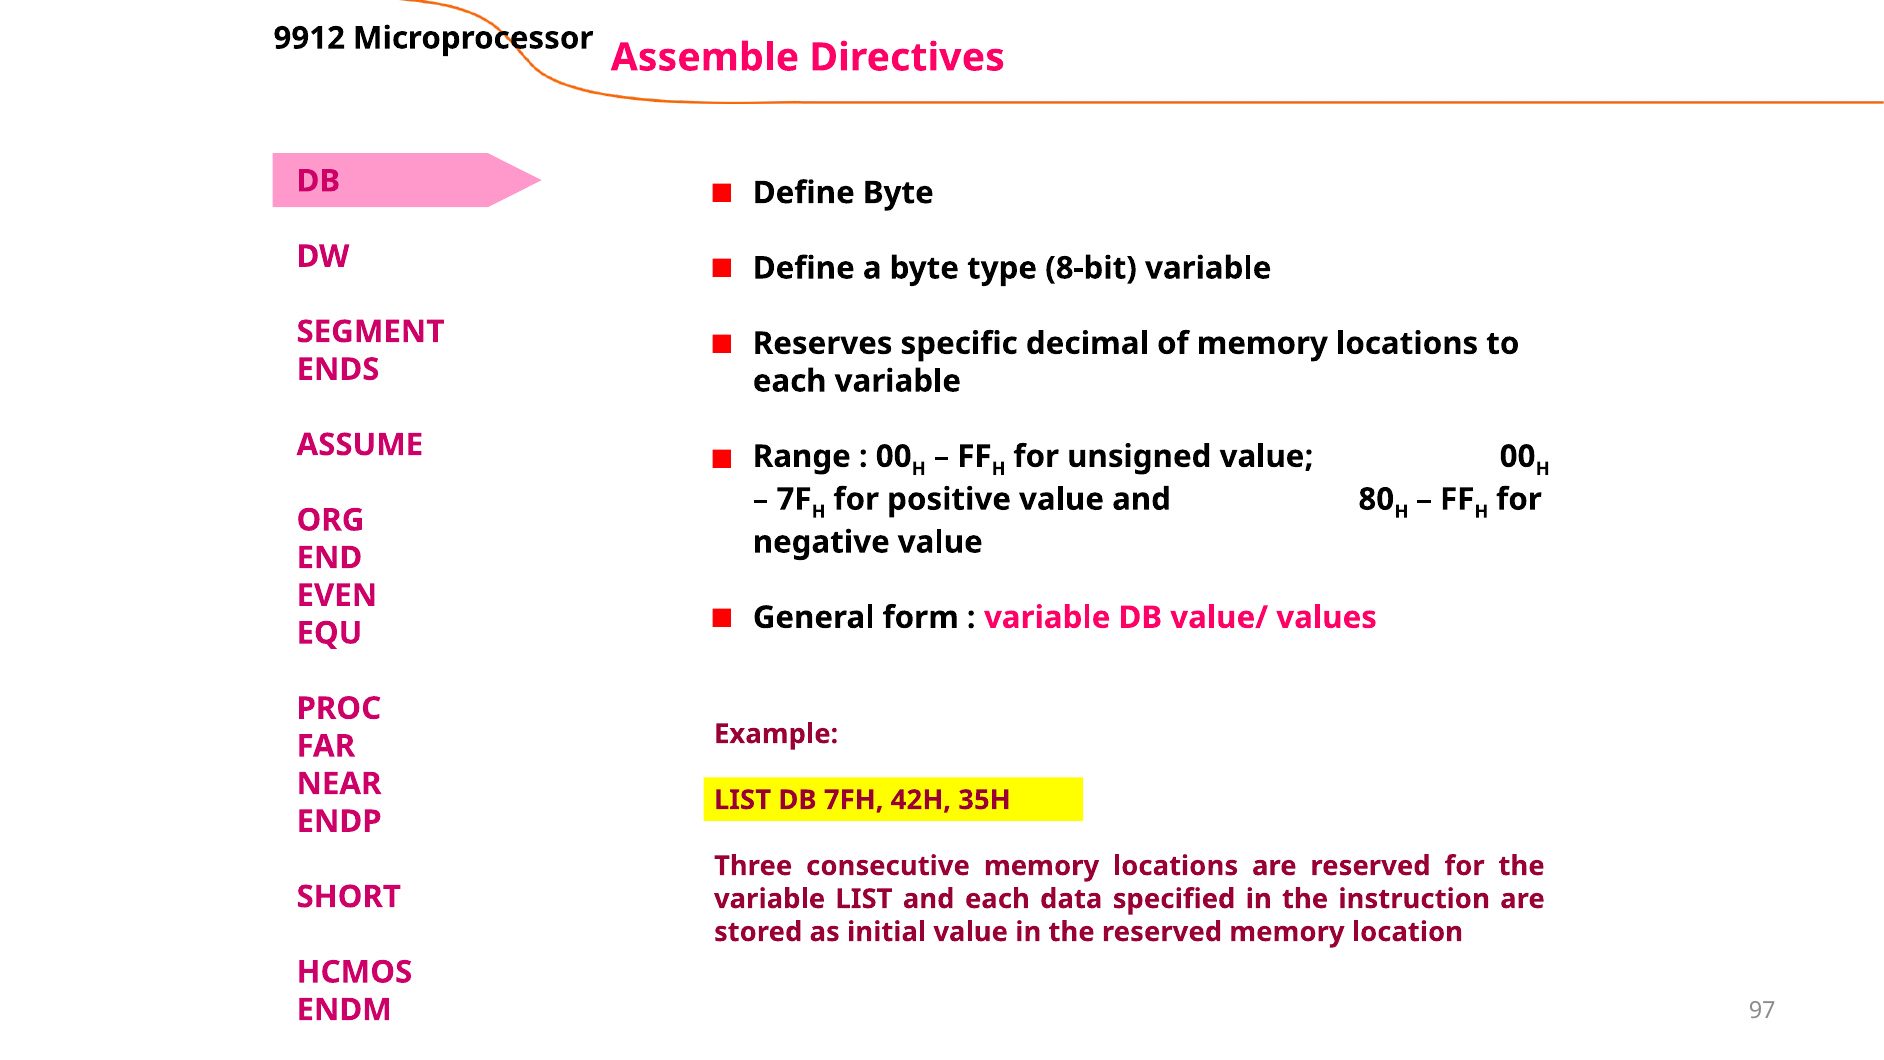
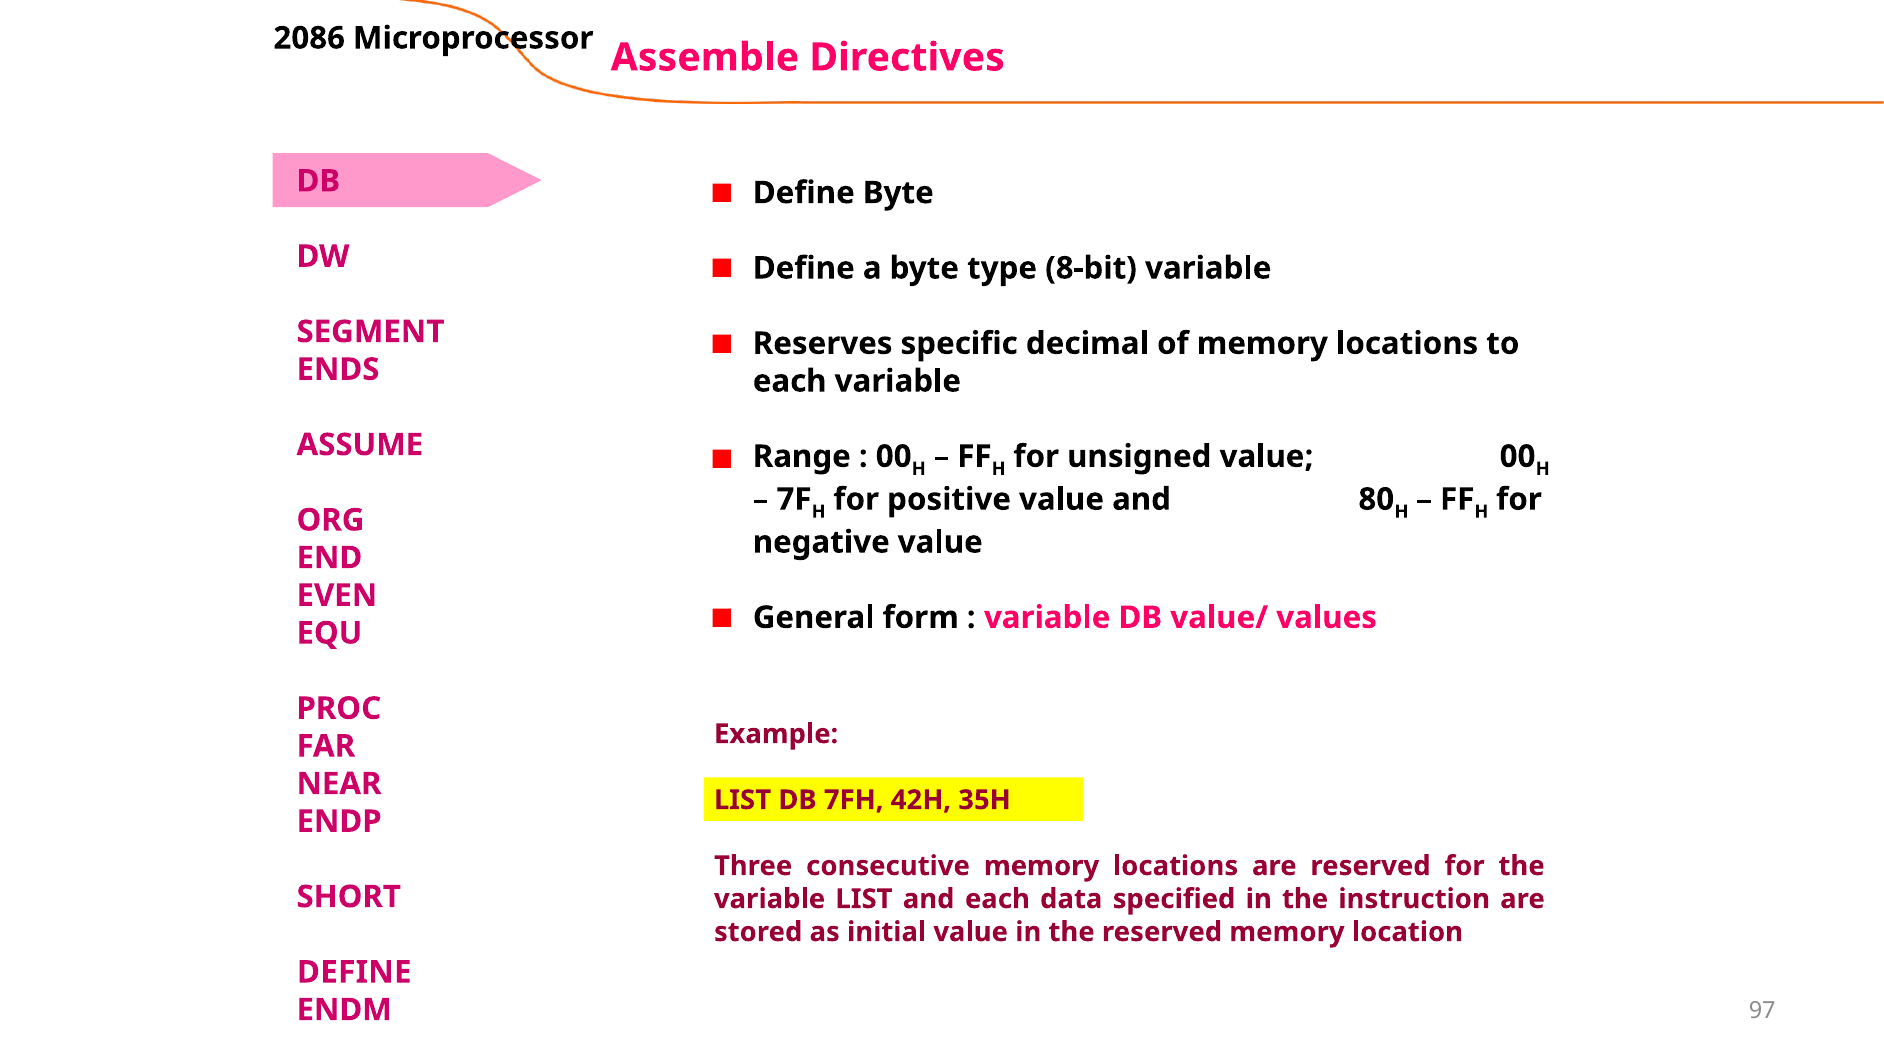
9912: 9912 -> 2086 (309, 38)
HCMOS: HCMOS -> DEFINE (354, 972)
